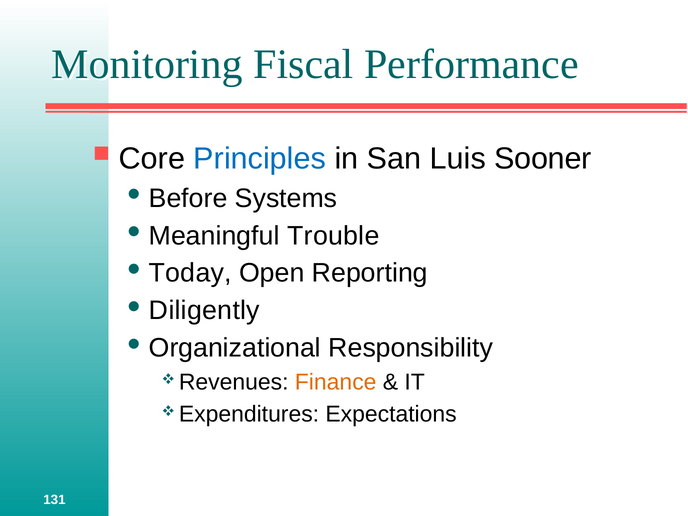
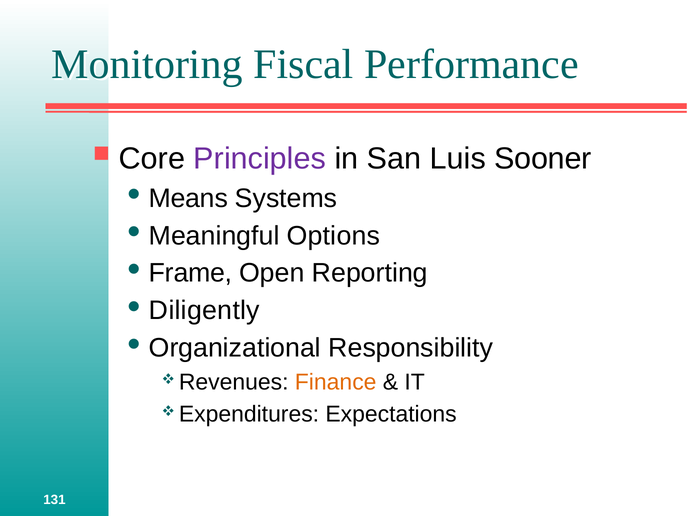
Principles colour: blue -> purple (260, 159)
Before: Before -> Means (188, 198)
Trouble: Trouble -> Options (333, 236)
Today: Today -> Frame (191, 273)
